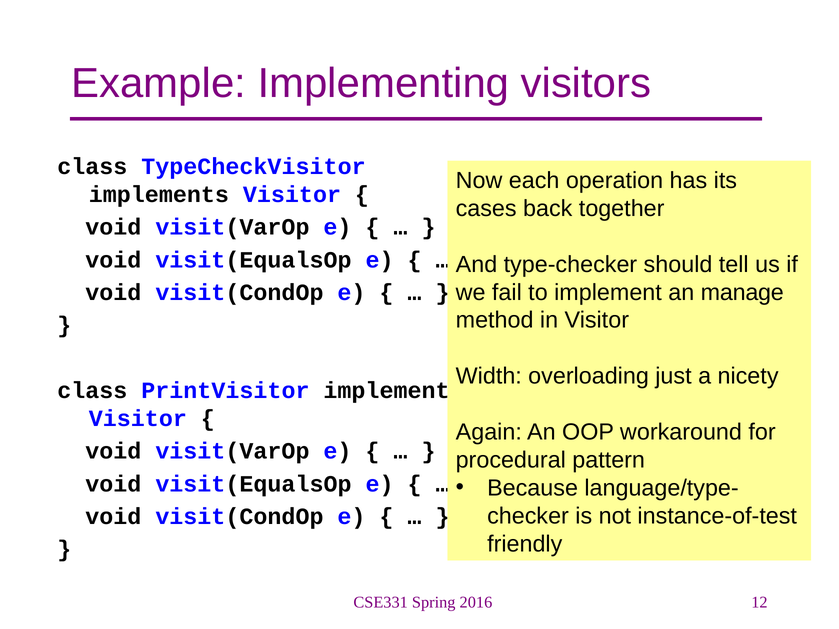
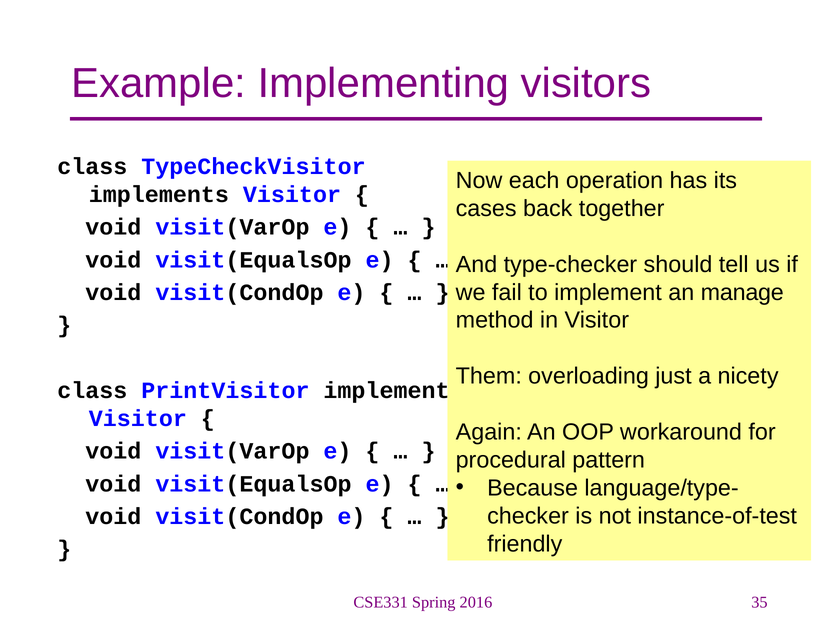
Width: Width -> Them (489, 376)
12: 12 -> 35 (759, 602)
